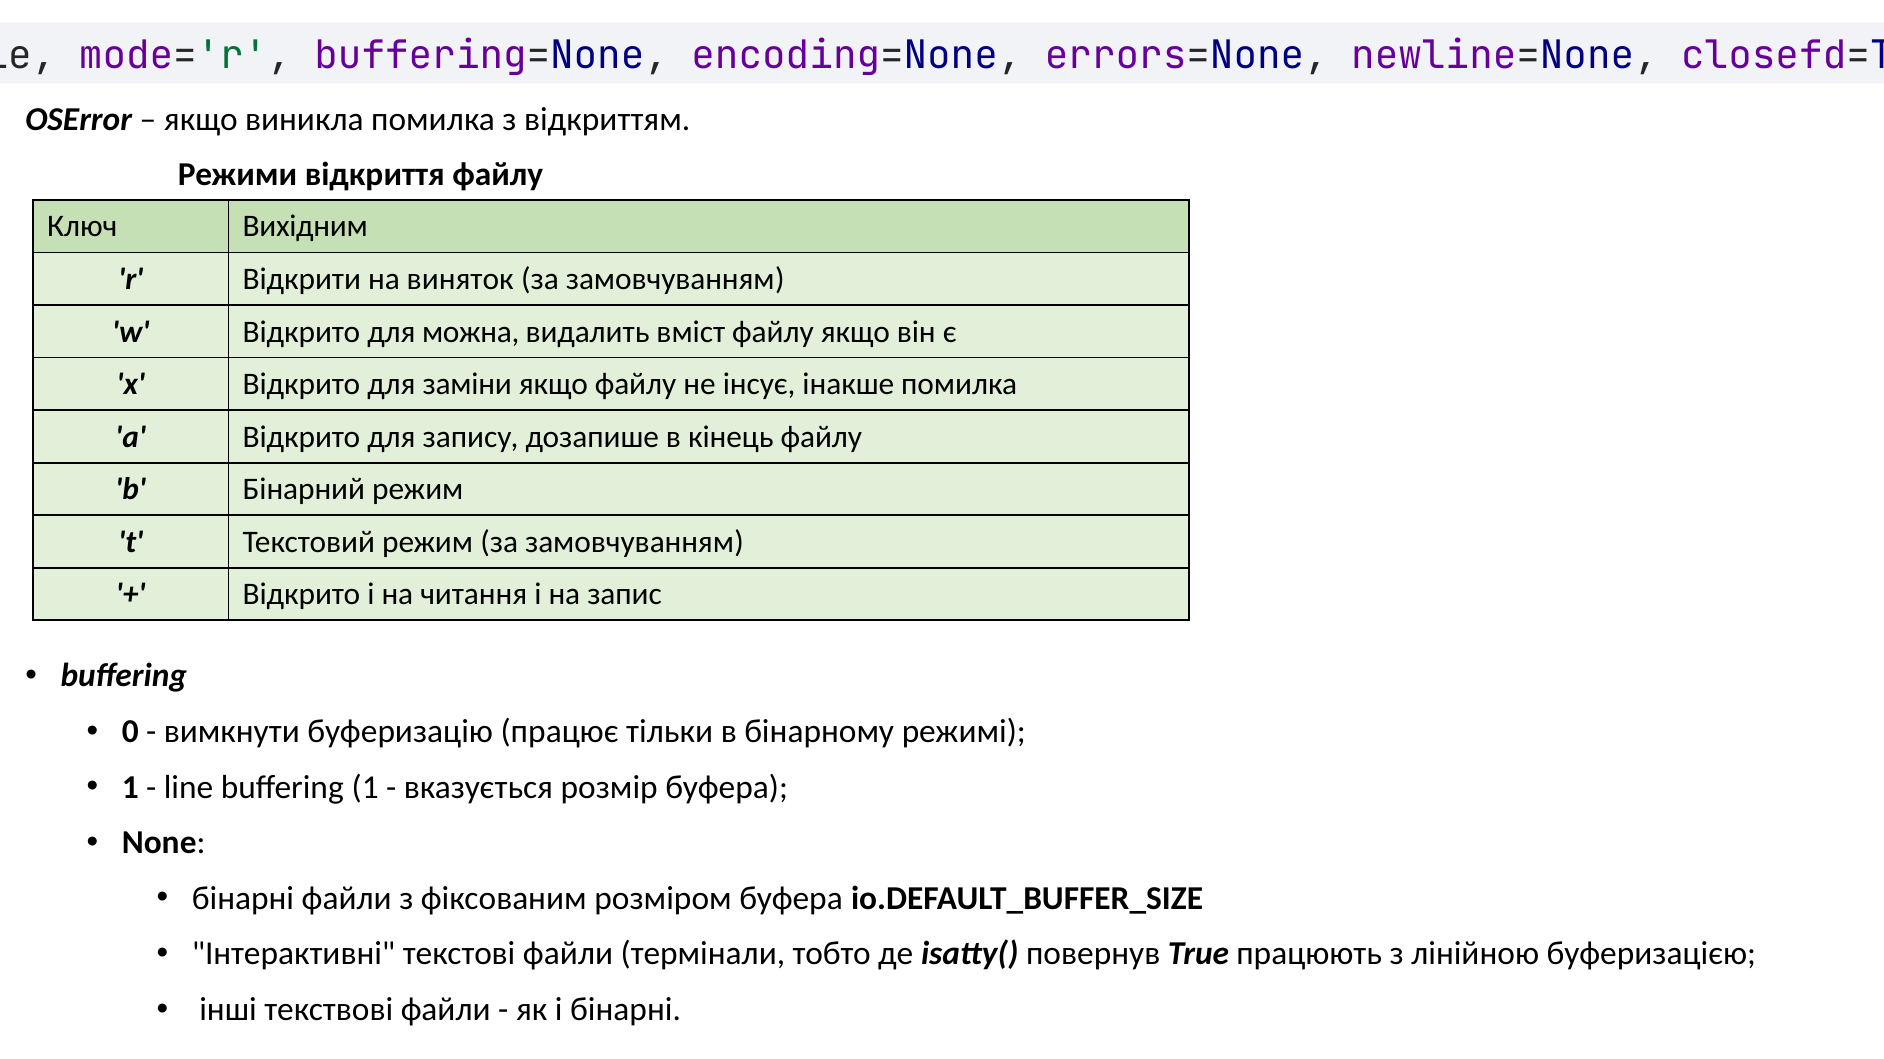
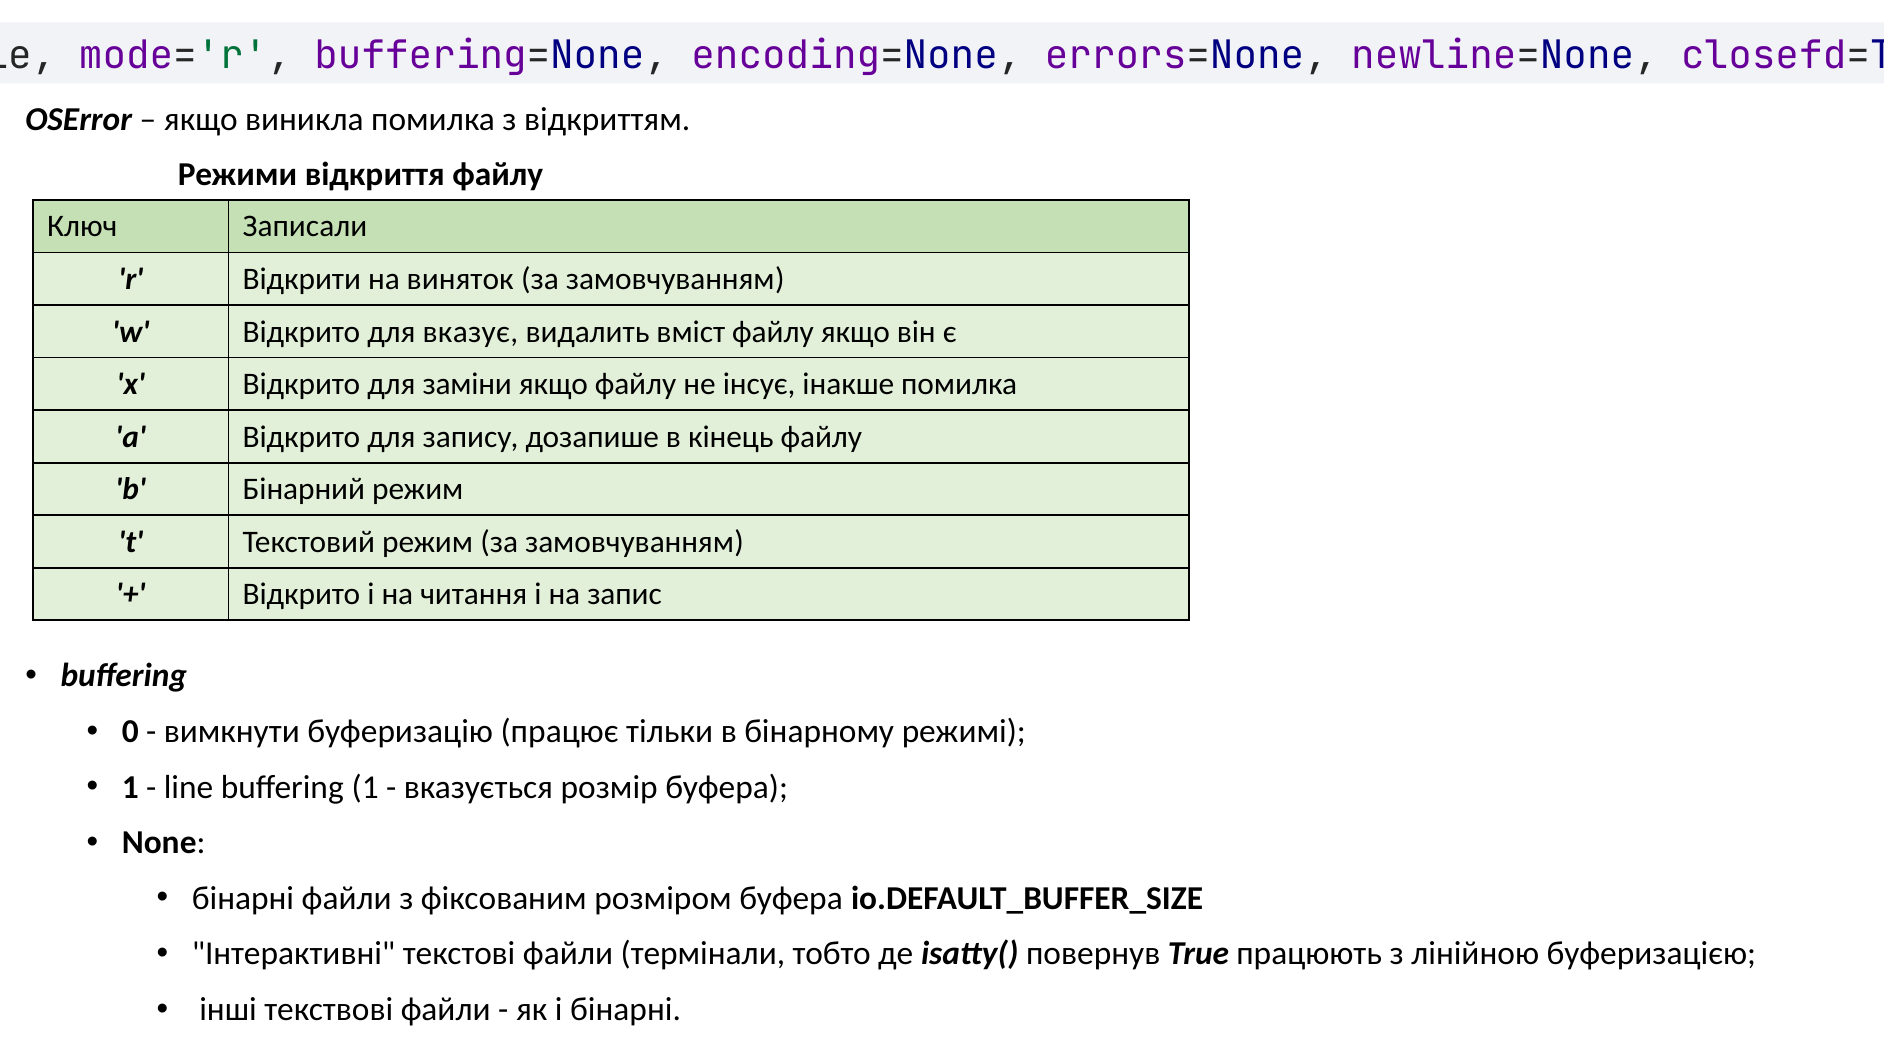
Вихідним: Вихідним -> Записали (305, 227)
можна: можна -> вказує (470, 332)
